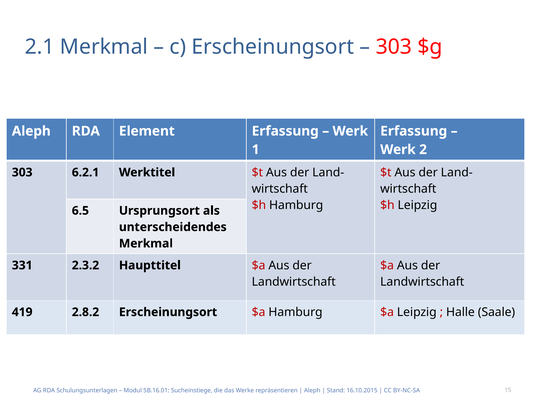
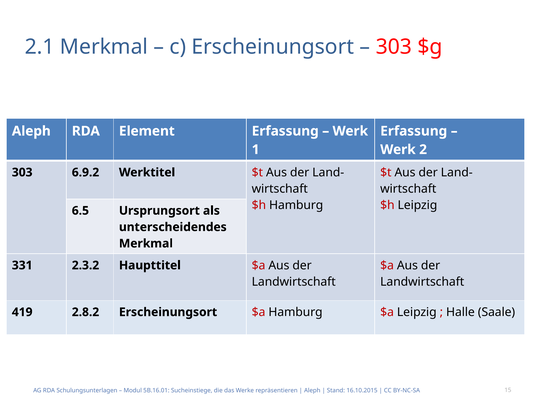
6.2.1: 6.2.1 -> 6.9.2 (86, 172)
